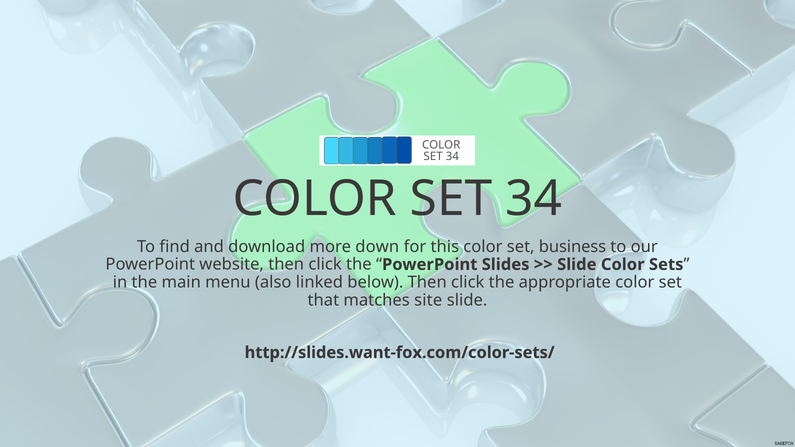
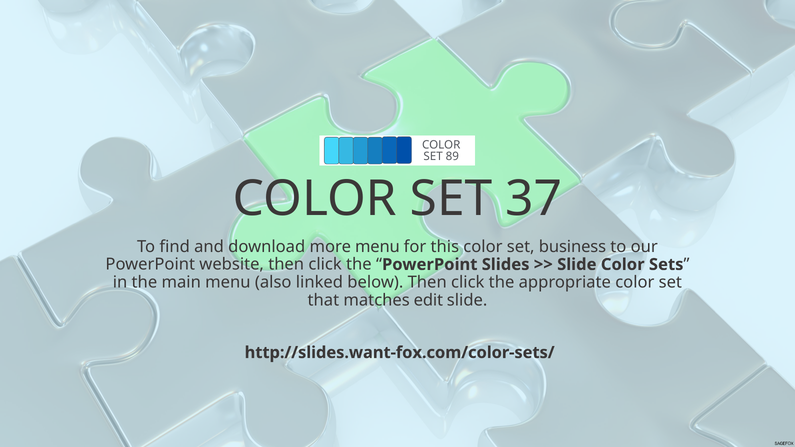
34: 34 -> 89 (452, 157)
34: 34 -> 37 (534, 199)
more down: down -> menu (377, 247)
site: site -> edit (428, 300)
